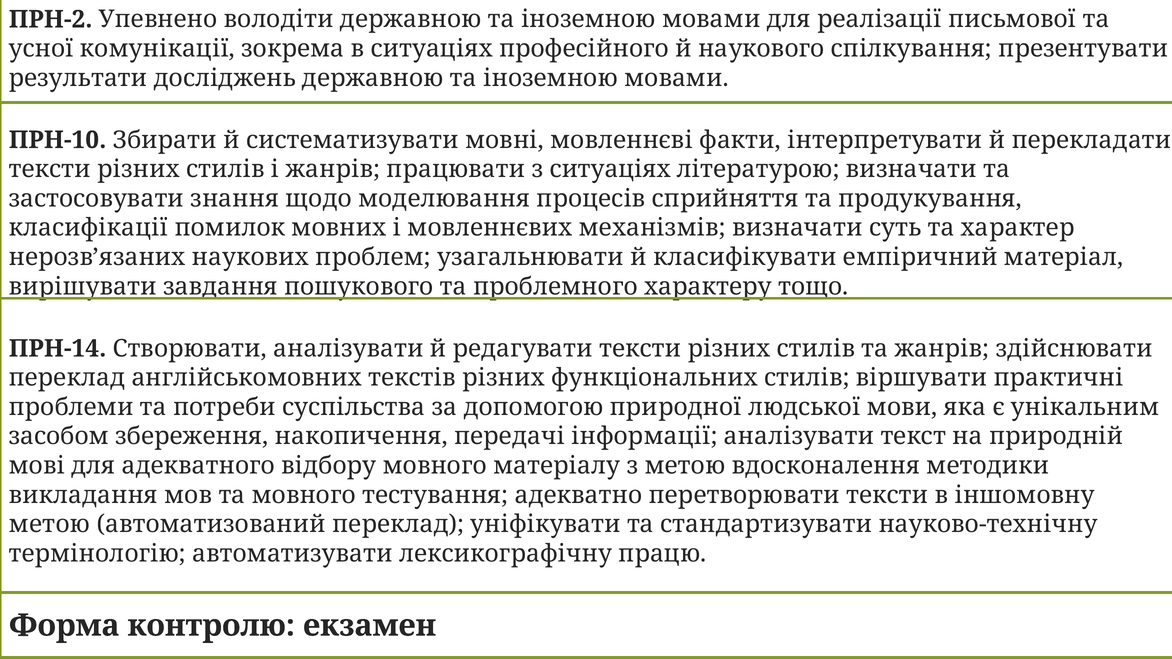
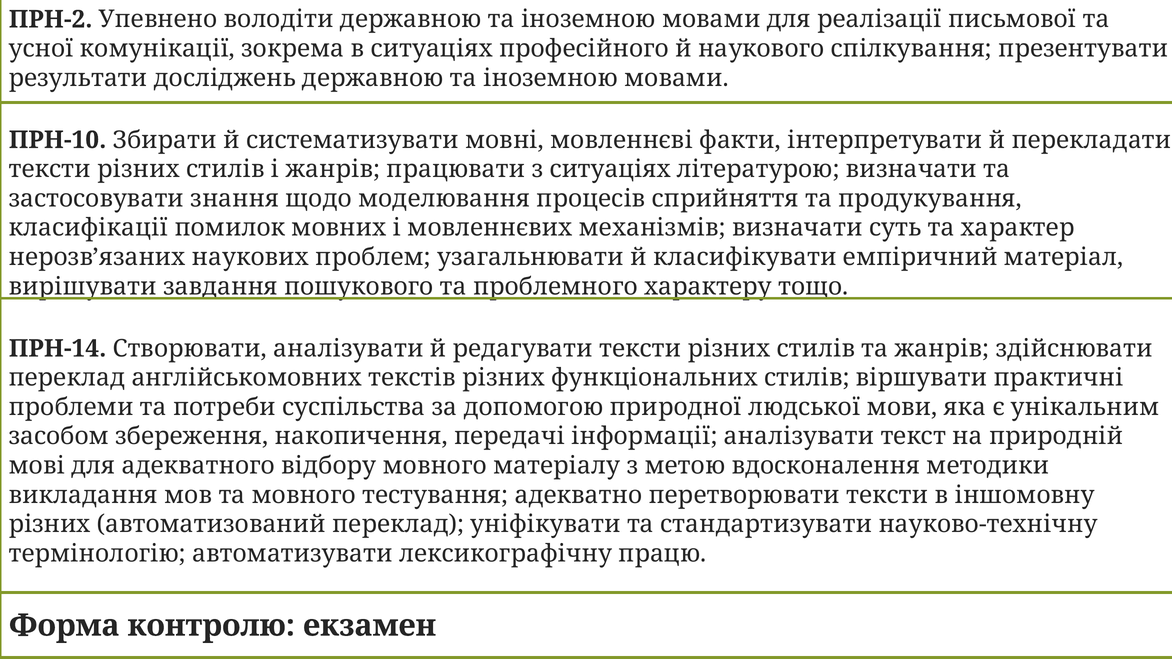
метою: метою -> різних (50, 525)
